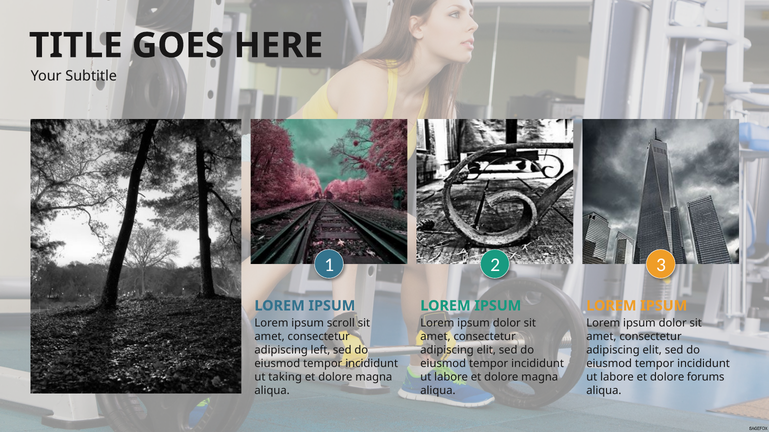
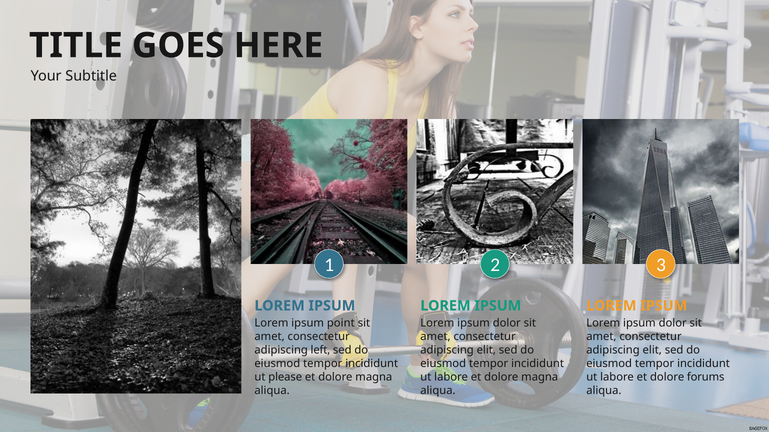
scroll: scroll -> point (341, 324)
taking: taking -> please (285, 377)
